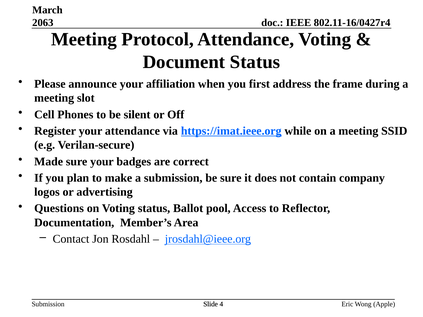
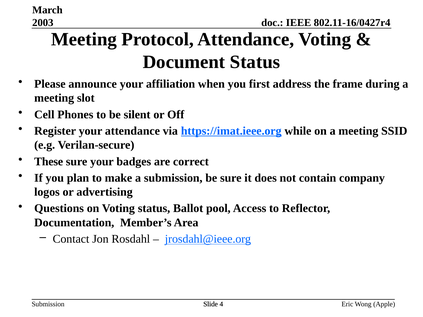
2063: 2063 -> 2003 (43, 23)
Made: Made -> These (49, 162)
